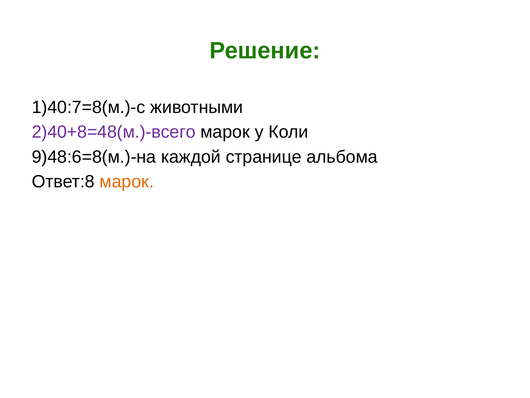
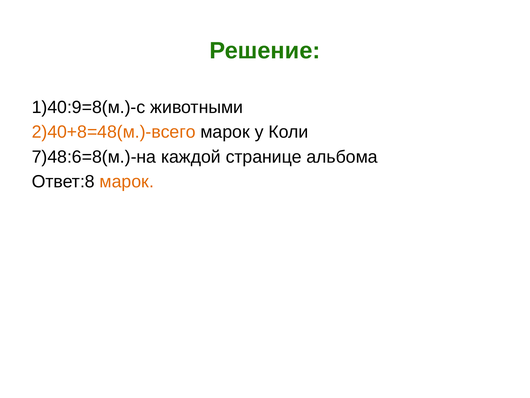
1)40:7=8(м.)-с: 1)40:7=8(м.)-с -> 1)40:9=8(м.)-с (89, 107)
2)40+8=48(м.)-всего colour: purple -> orange (114, 132)
9)48:6=8(м.)-на: 9)48:6=8(м.)-на -> 7)48:6=8(м.)-на (94, 157)
